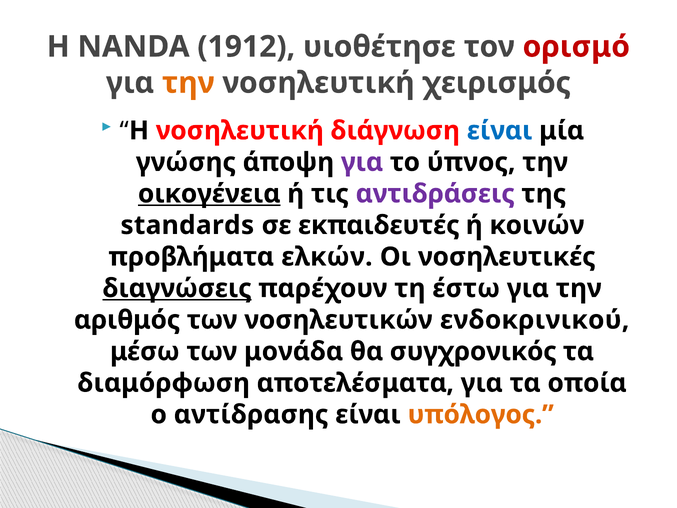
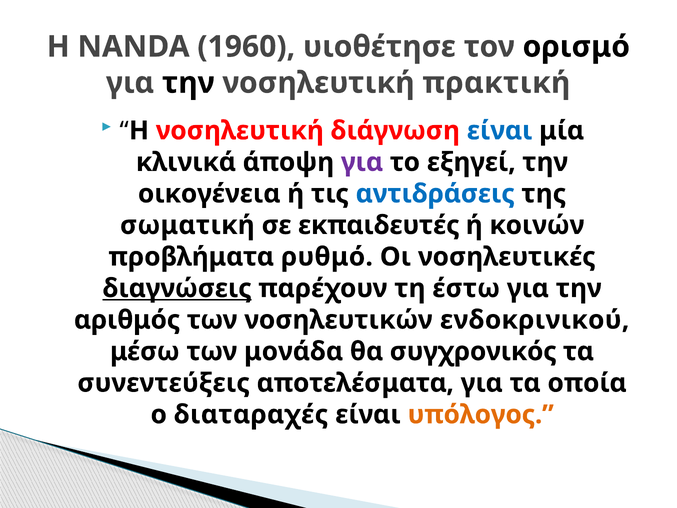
1912: 1912 -> 1960 (246, 47)
ορισμό colour: red -> black (576, 47)
την colour: orange -> black (188, 83)
χειρισμός: χειρισμός -> πρακτική (496, 83)
γνώσης: γνώσης -> κλινικά (186, 162)
ύπνος: ύπνος -> εξηγεί (471, 162)
οικογένεια underline: present -> none (209, 194)
αντιδράσεις colour: purple -> blue (435, 194)
standards: standards -> σωματική (187, 225)
ελκών: ελκών -> ρυθμό (327, 257)
διαμόρφωση: διαμόρφωση -> συνεντεύξεις (164, 383)
αντίδρασης: αντίδρασης -> διαταραχές (251, 414)
